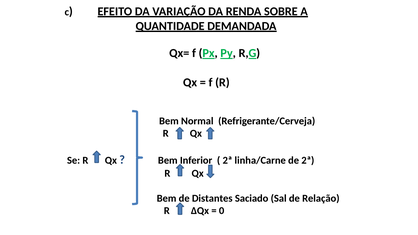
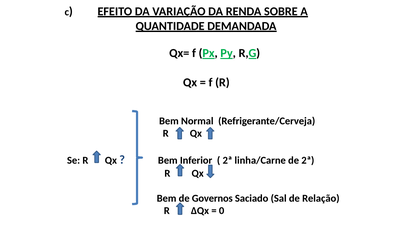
Distantes: Distantes -> Governos (212, 198)
